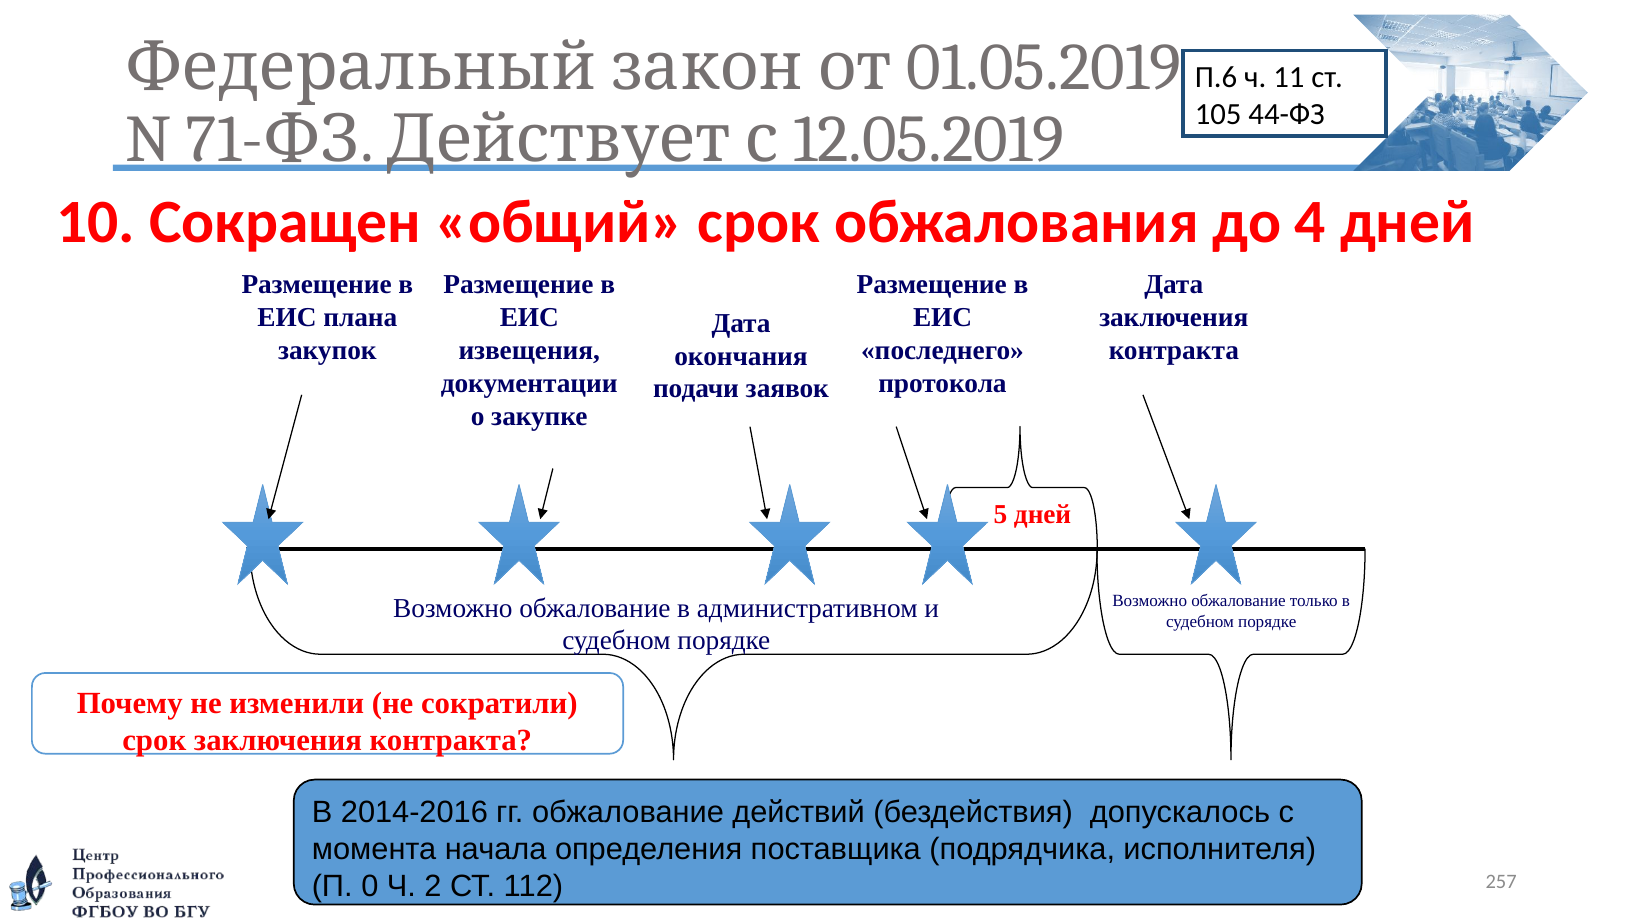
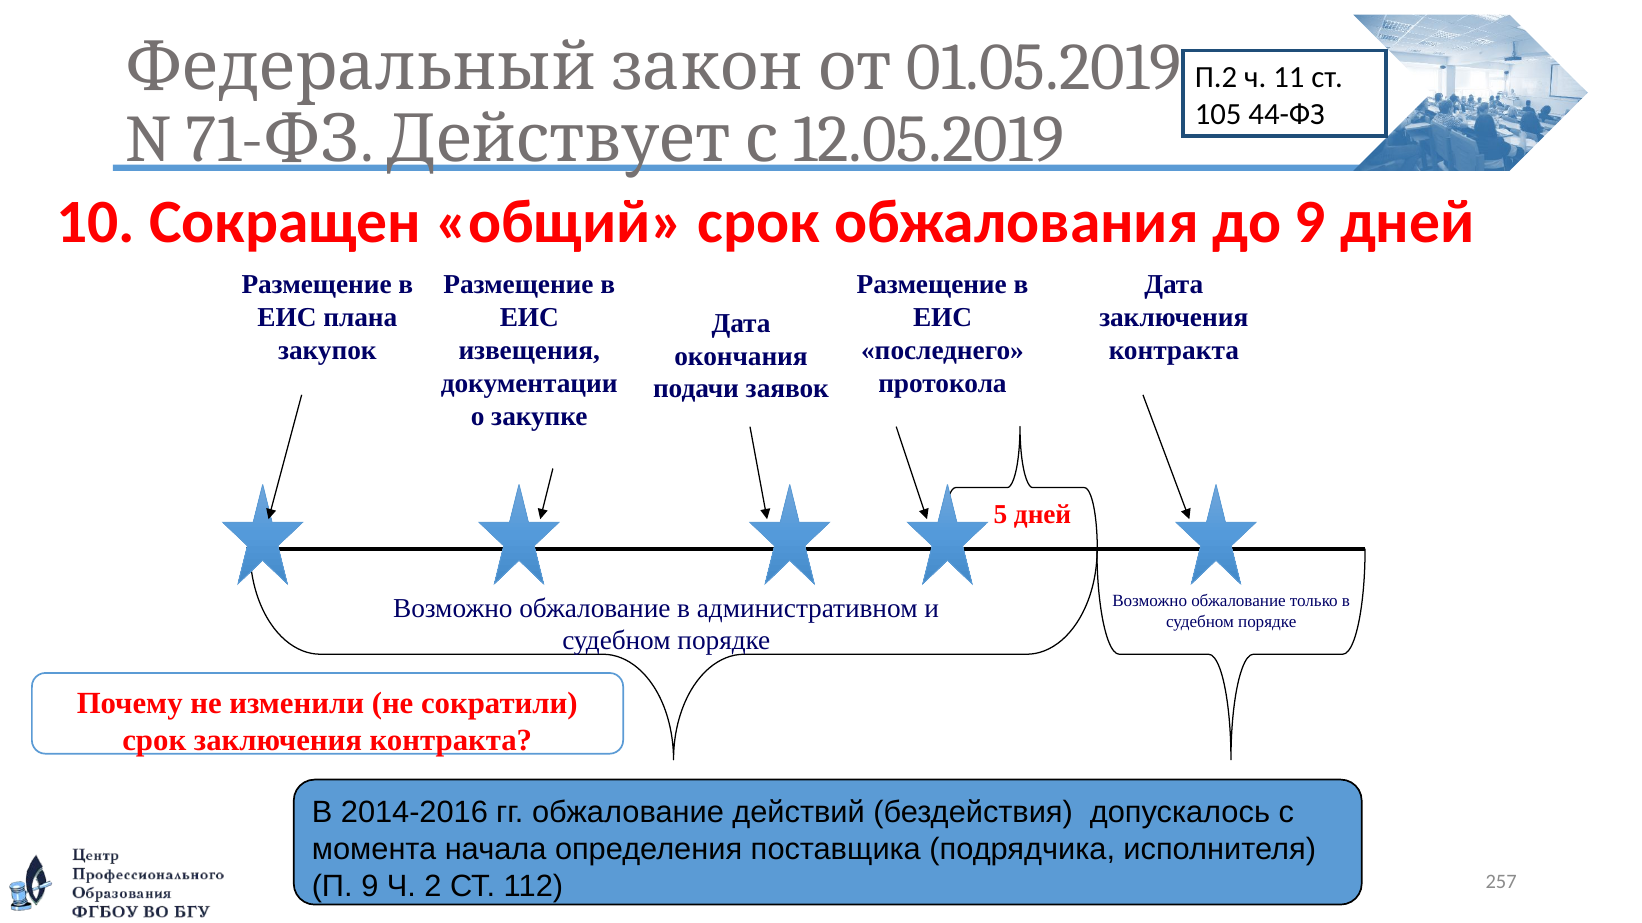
П.6: П.6 -> П.2 (1216, 77)
до 4: 4 -> 9 (1311, 223)
П 0: 0 -> 9 (370, 887)
